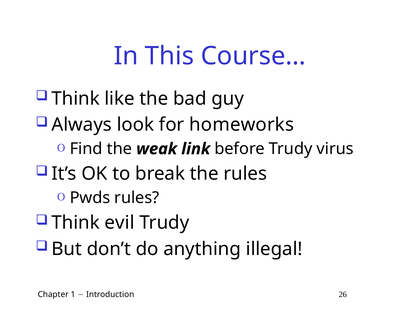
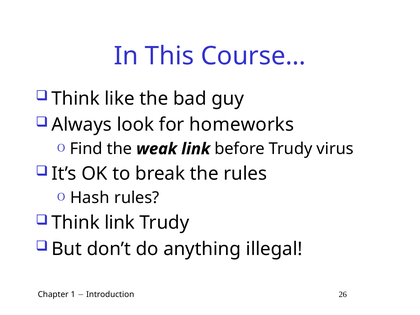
Pwds: Pwds -> Hash (90, 198)
Think evil: evil -> link (120, 223)
